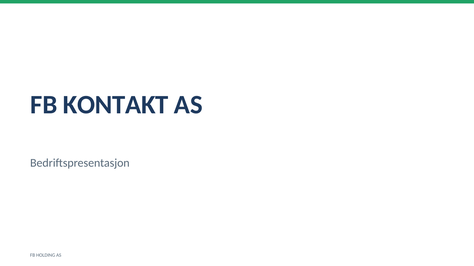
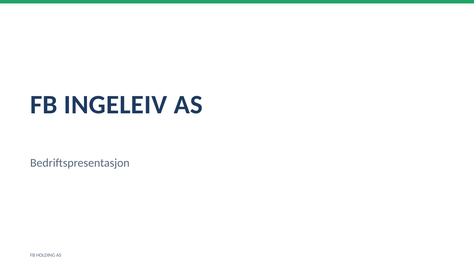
KONTAKT: KONTAKT -> INGELEIV (115, 105)
